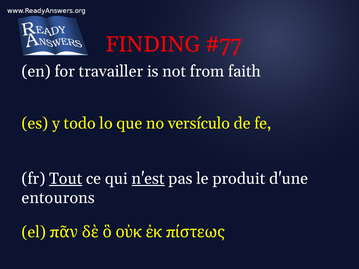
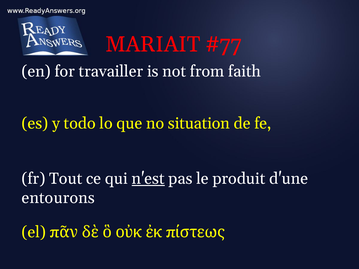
FINDING: FINDING -> MARIAIT (153, 44)
versículo: versículo -> situation (199, 124)
Tout underline: present -> none (66, 179)
